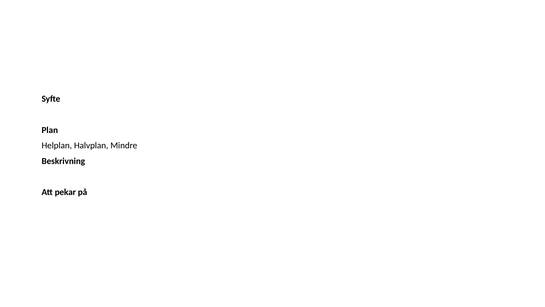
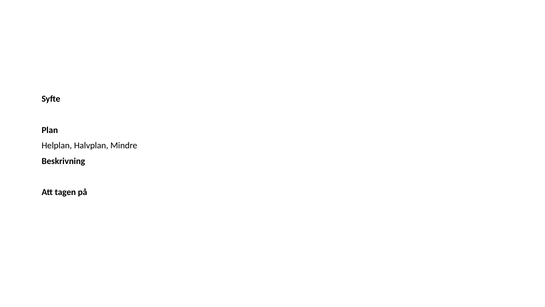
pekar: pekar -> tagen (65, 192)
